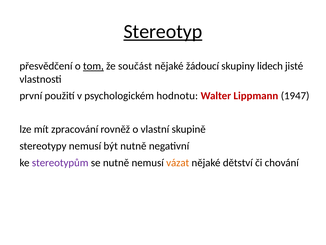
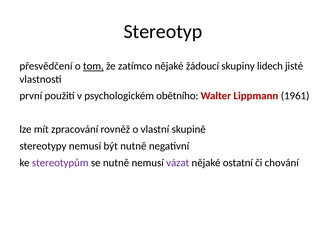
Stereotyp underline: present -> none (163, 32)
součást: součást -> zatímco (135, 66)
hodnotu: hodnotu -> obětního (177, 96)
1947: 1947 -> 1961 (295, 96)
vázat colour: orange -> purple (178, 162)
dětství: dětství -> ostatní (238, 162)
